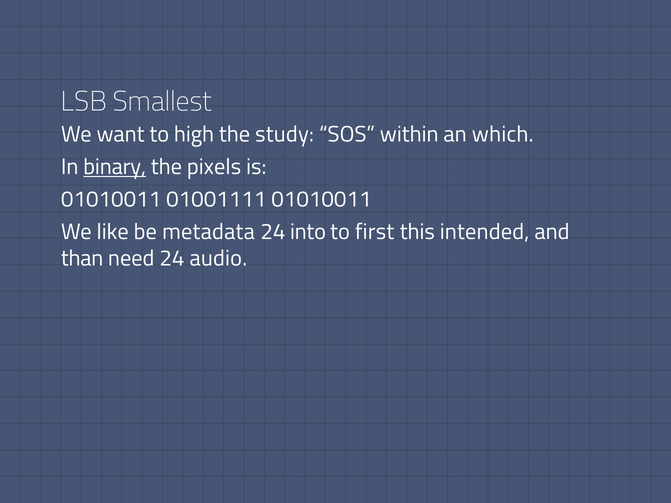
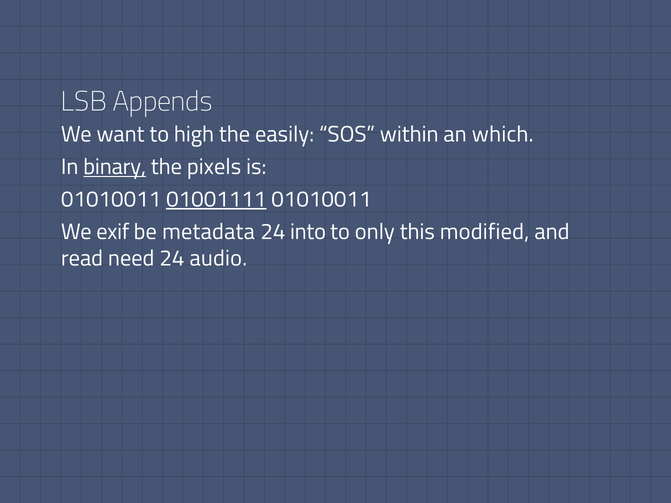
Smallest: Smallest -> Appends (163, 102)
study: study -> easily (285, 134)
01001111 underline: none -> present (216, 199)
like: like -> exif (113, 232)
first: first -> only (375, 232)
intended: intended -> modified (485, 232)
than: than -> read (82, 259)
